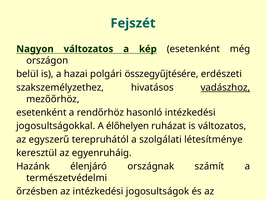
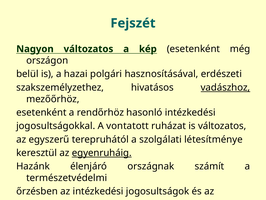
összegyűjtésére: összegyűjtésére -> hasznosításával (161, 74)
élőhelyen: élőhelyen -> vontatott (128, 126)
egyenruháig underline: none -> present (102, 153)
